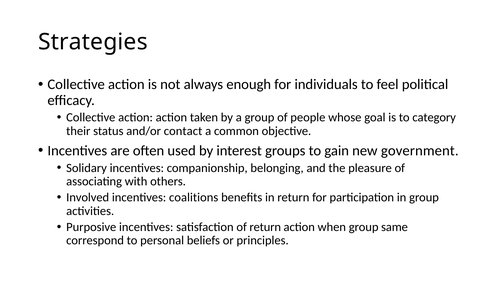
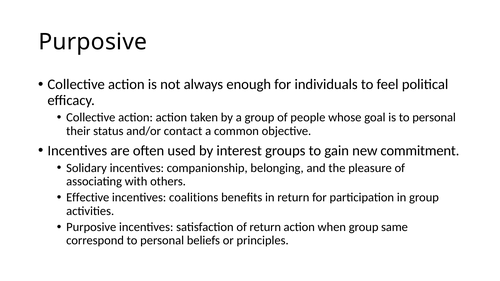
Strategies: Strategies -> Purposive (93, 42)
is to category: category -> personal (434, 118)
government: government -> commitment (420, 151)
Involved: Involved -> Effective (88, 198)
